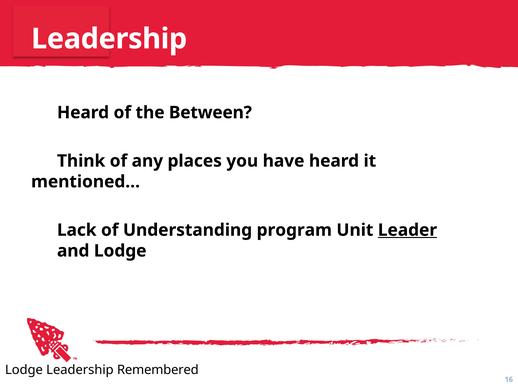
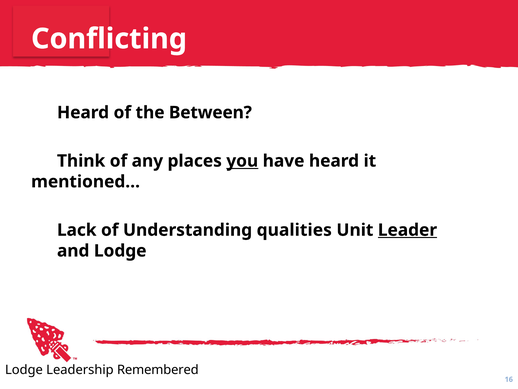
Leadership: Leadership -> Conflicting (109, 39)
you underline: none -> present (242, 161)
program: program -> qualities (294, 230)
